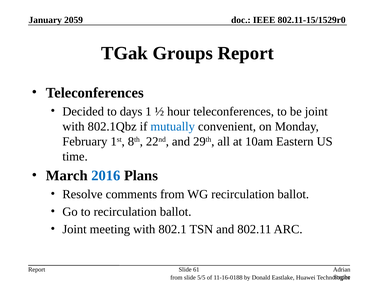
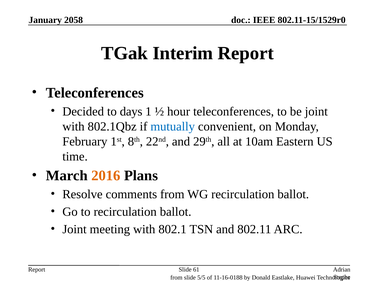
2059: 2059 -> 2058 (74, 20)
Groups: Groups -> Interim (183, 53)
2016 colour: blue -> orange (106, 176)
